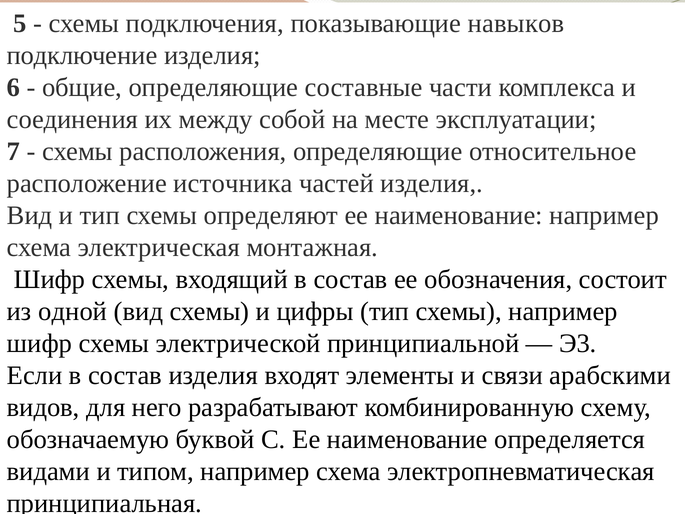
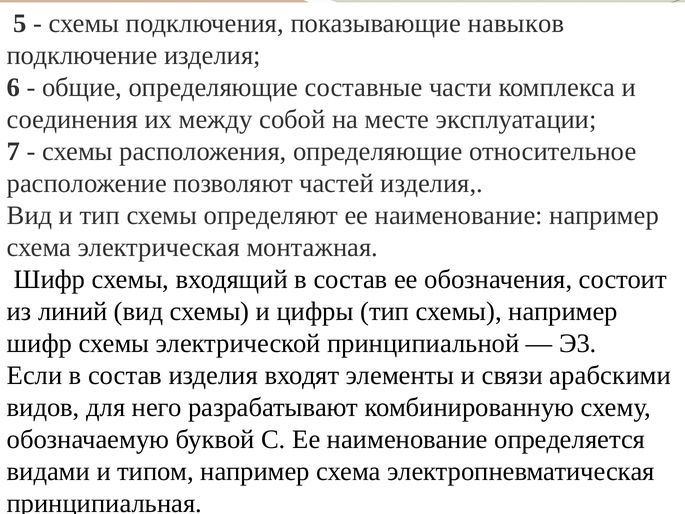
источника: источника -> позволяют (233, 184)
одной: одной -> линий (73, 312)
